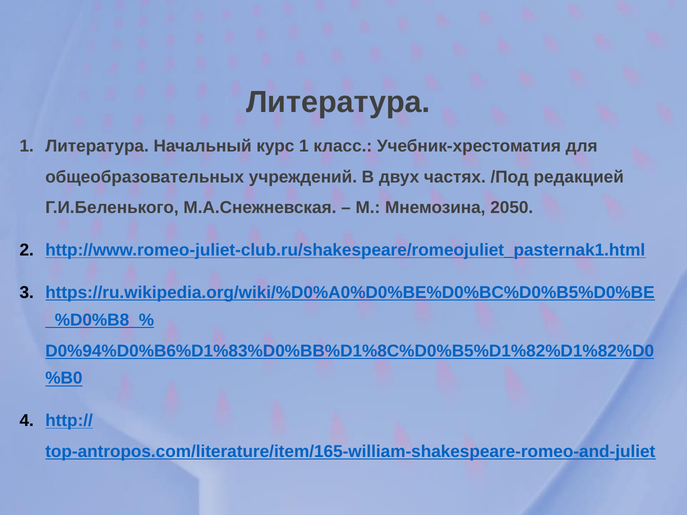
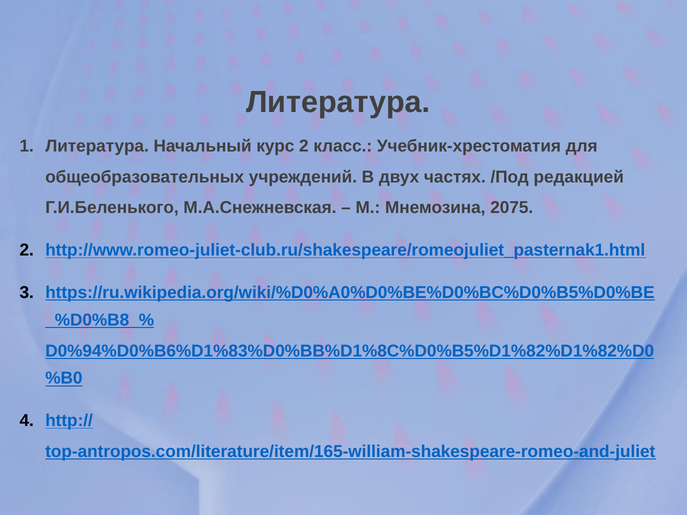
курс 1: 1 -> 2 (304, 146)
2050: 2050 -> 2075 (512, 208)
